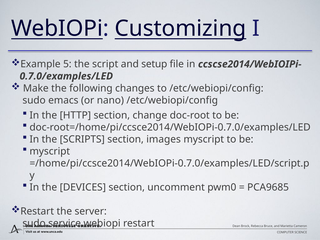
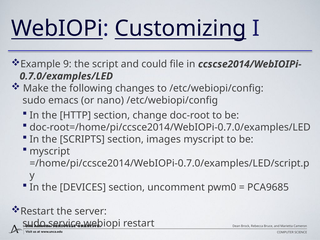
5: 5 -> 9 (67, 64)
setup: setup -> could (154, 64)
